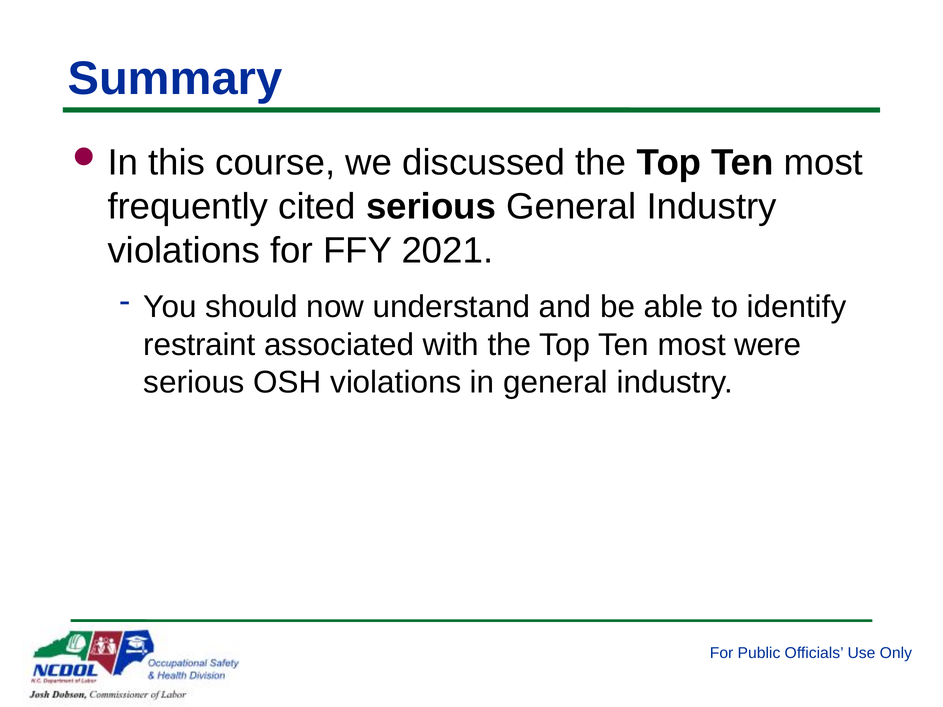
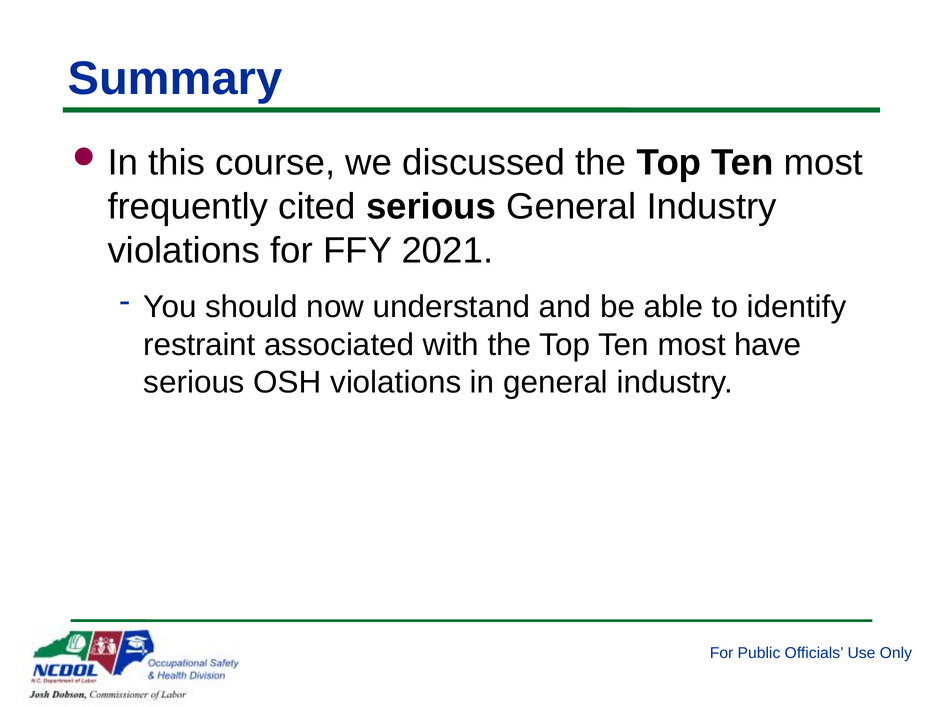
were: were -> have (768, 345)
